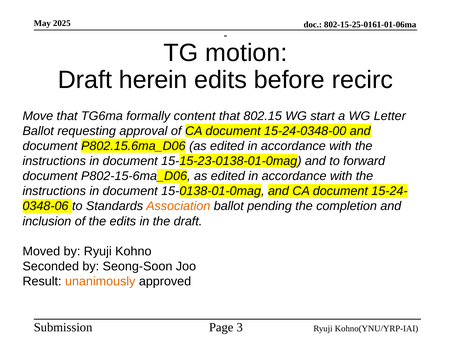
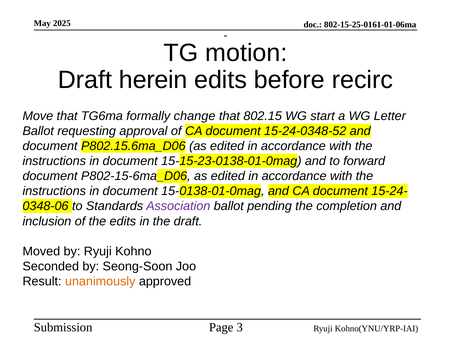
content: content -> change (195, 116)
15-24-0348-00: 15-24-0348-00 -> 15-24-0348-52 (305, 131)
Association colour: orange -> purple (178, 206)
